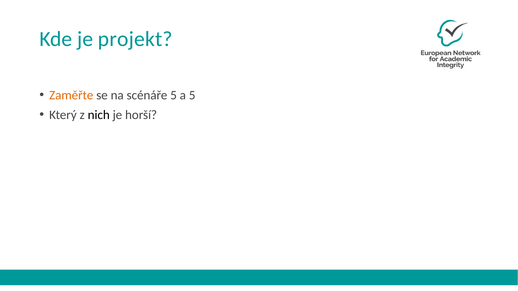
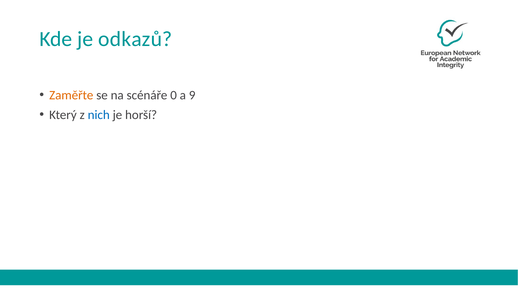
projekt: projekt -> odkazů (135, 39)
scénáře 5: 5 -> 0 (174, 95)
a 5: 5 -> 9 (192, 95)
nich colour: black -> blue (99, 115)
